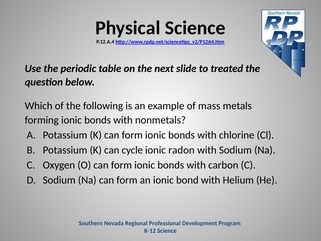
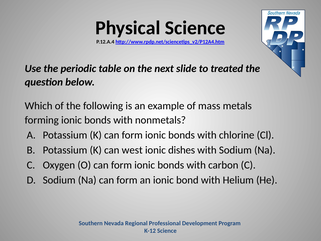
cycle: cycle -> west (132, 150)
radon: radon -> dishes (182, 150)
